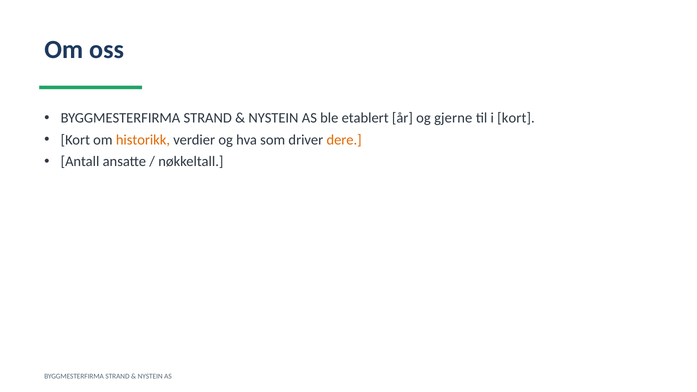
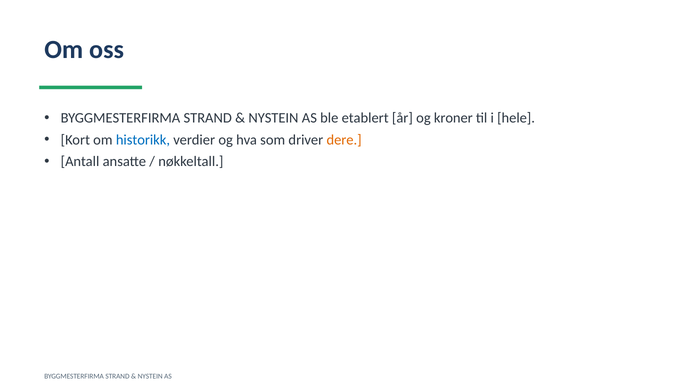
gjerne: gjerne -> kroner (453, 118)
i kort: kort -> hele (516, 118)
historikk colour: orange -> blue (143, 140)
